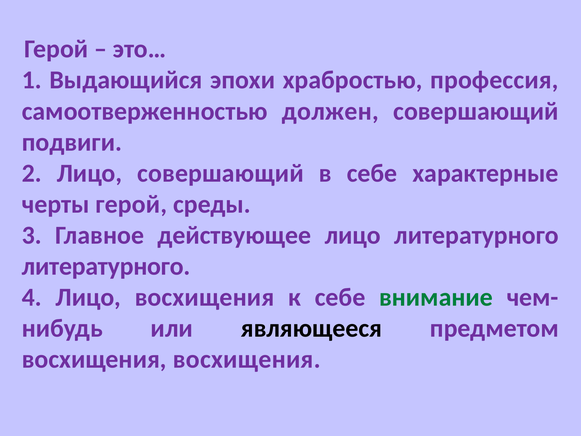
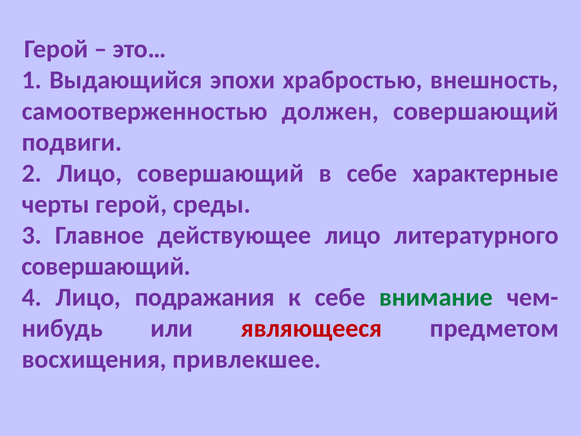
профессия: профессия -> внешность (494, 80)
литературного: литературного -> совершающий (106, 266)
Лицо восхищения: восхищения -> подражания (205, 297)
являющееся colour: black -> red (312, 328)
восхищения восхищения: восхищения -> привлекшее (247, 359)
